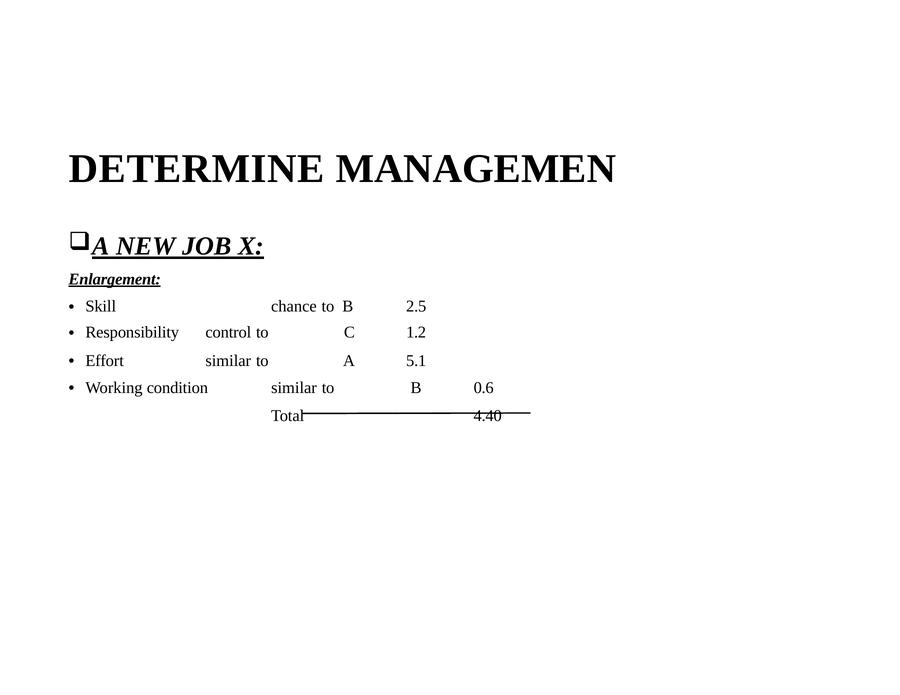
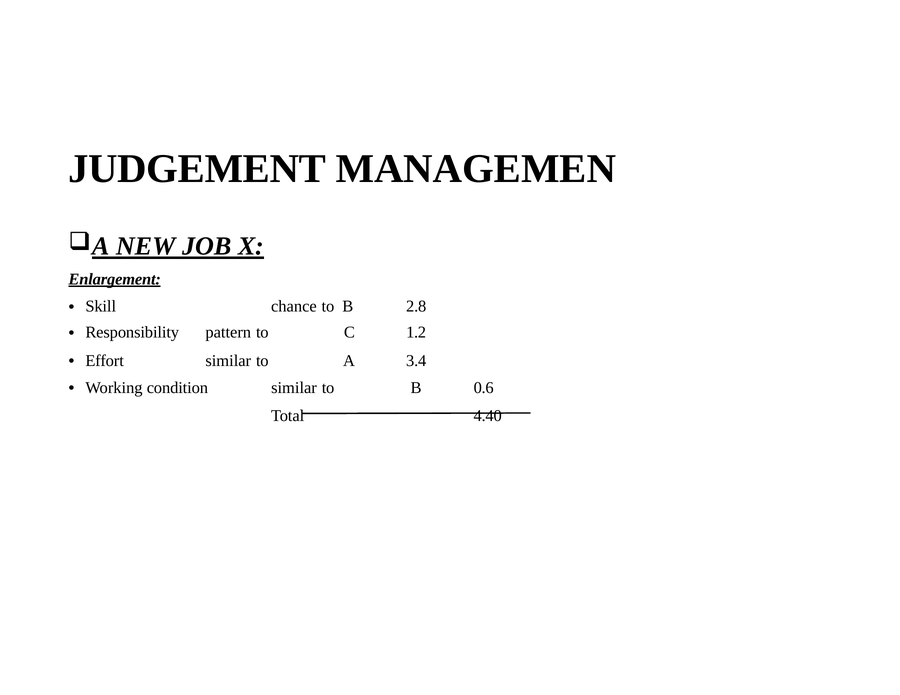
DETERMINE: DETERMINE -> JUDGEMENT (197, 169)
2.5: 2.5 -> 2.8 (416, 307)
control: control -> pattern (228, 333)
5.1: 5.1 -> 3.4 (416, 361)
